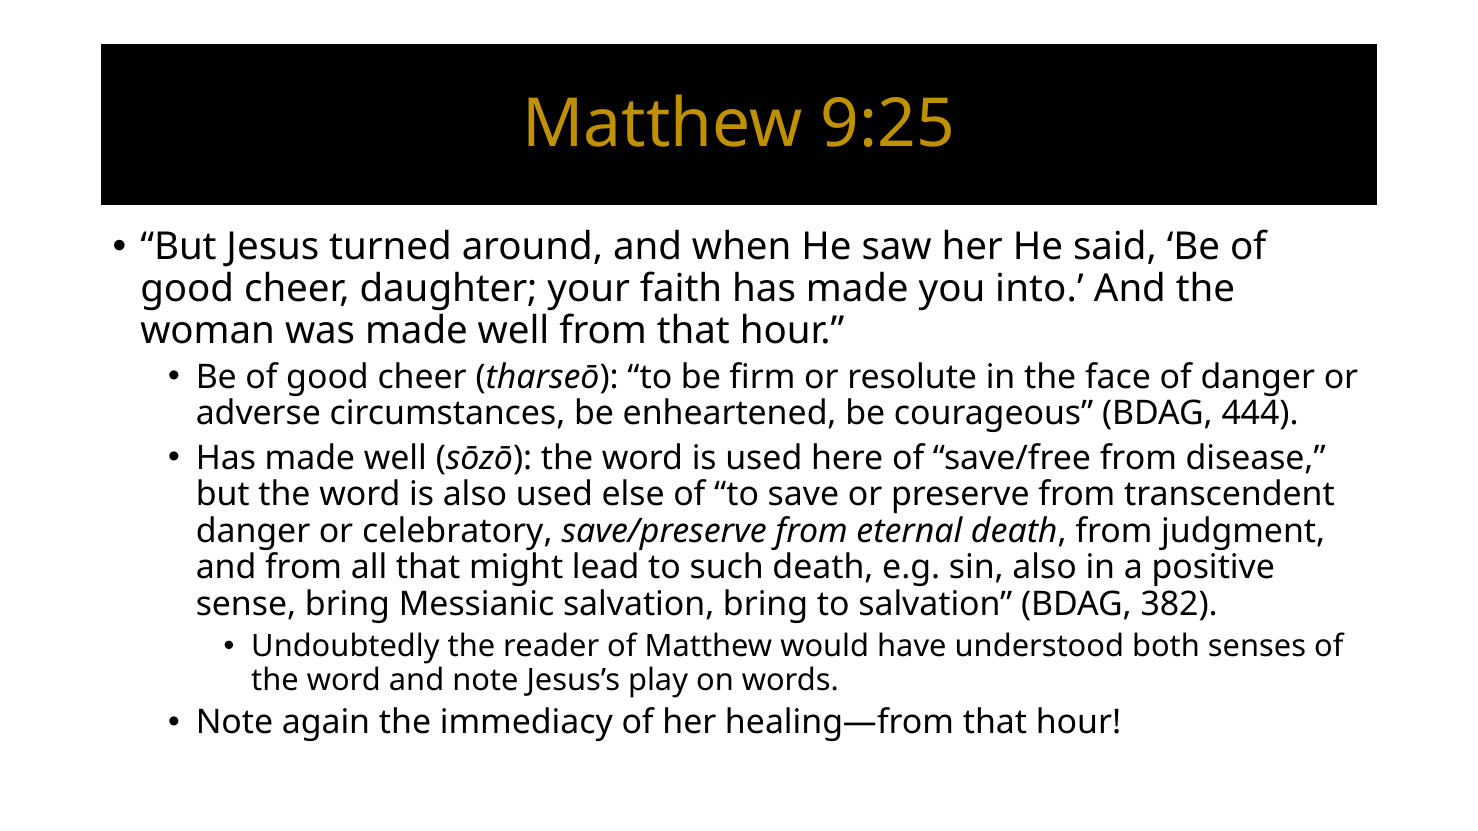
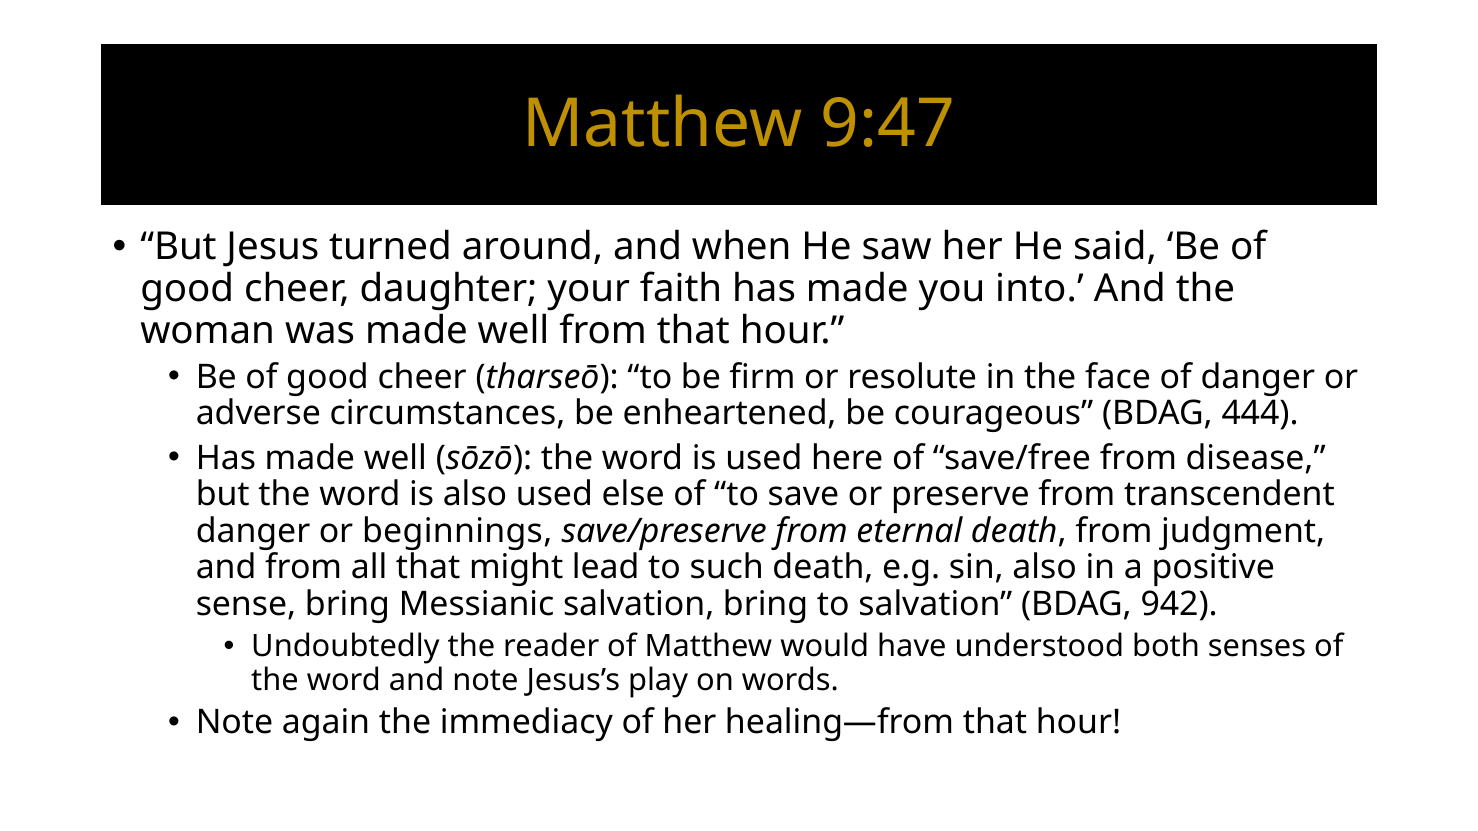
9:25: 9:25 -> 9:47 (888, 124)
celebratory: celebratory -> beginnings (457, 531)
382: 382 -> 942 (1179, 604)
